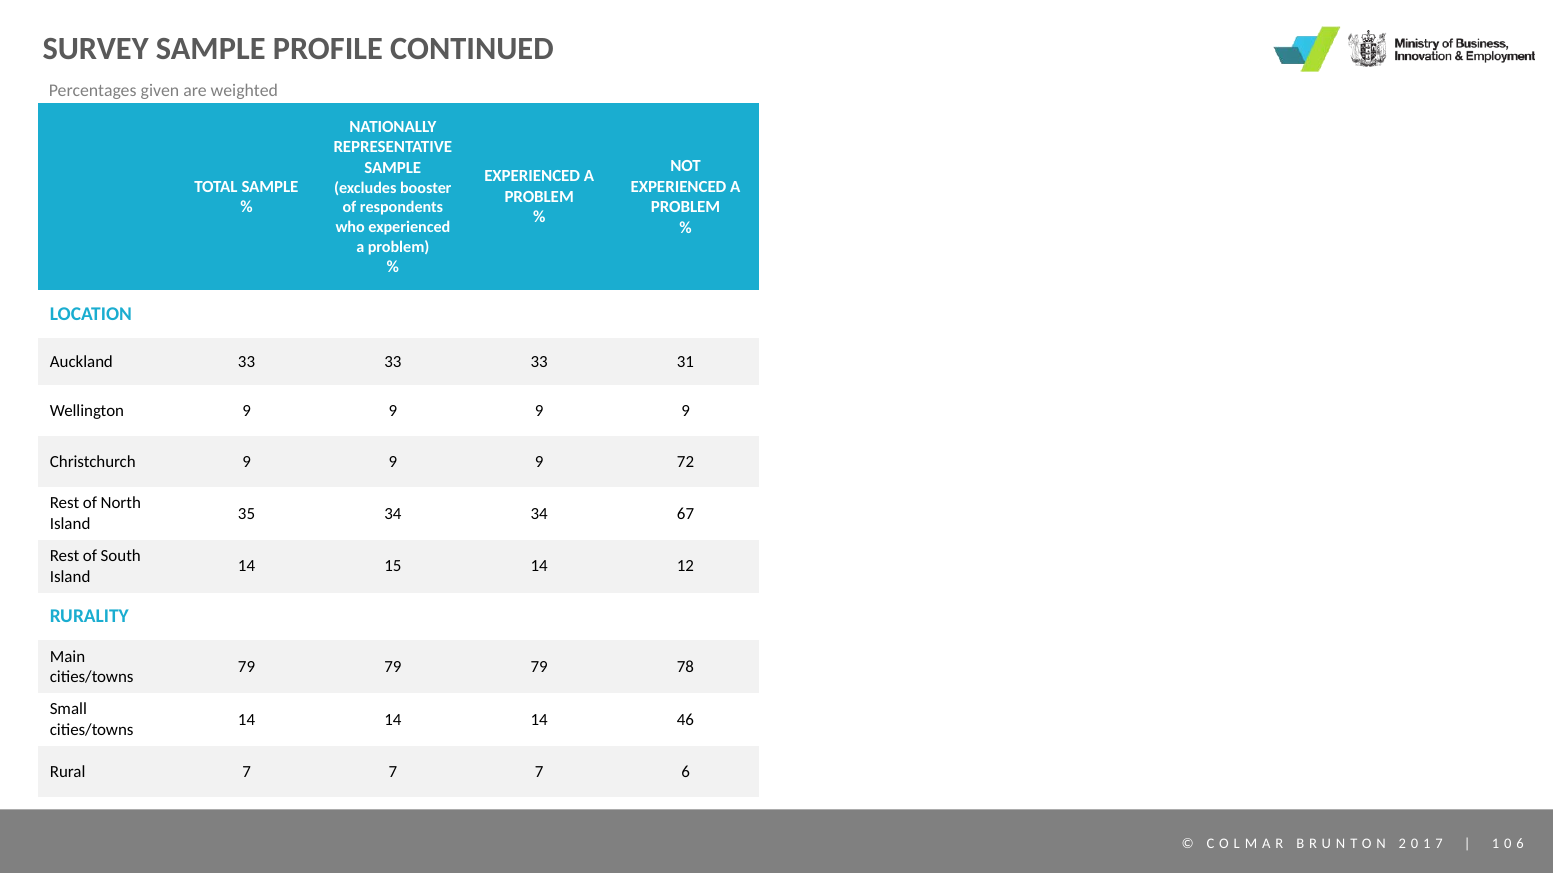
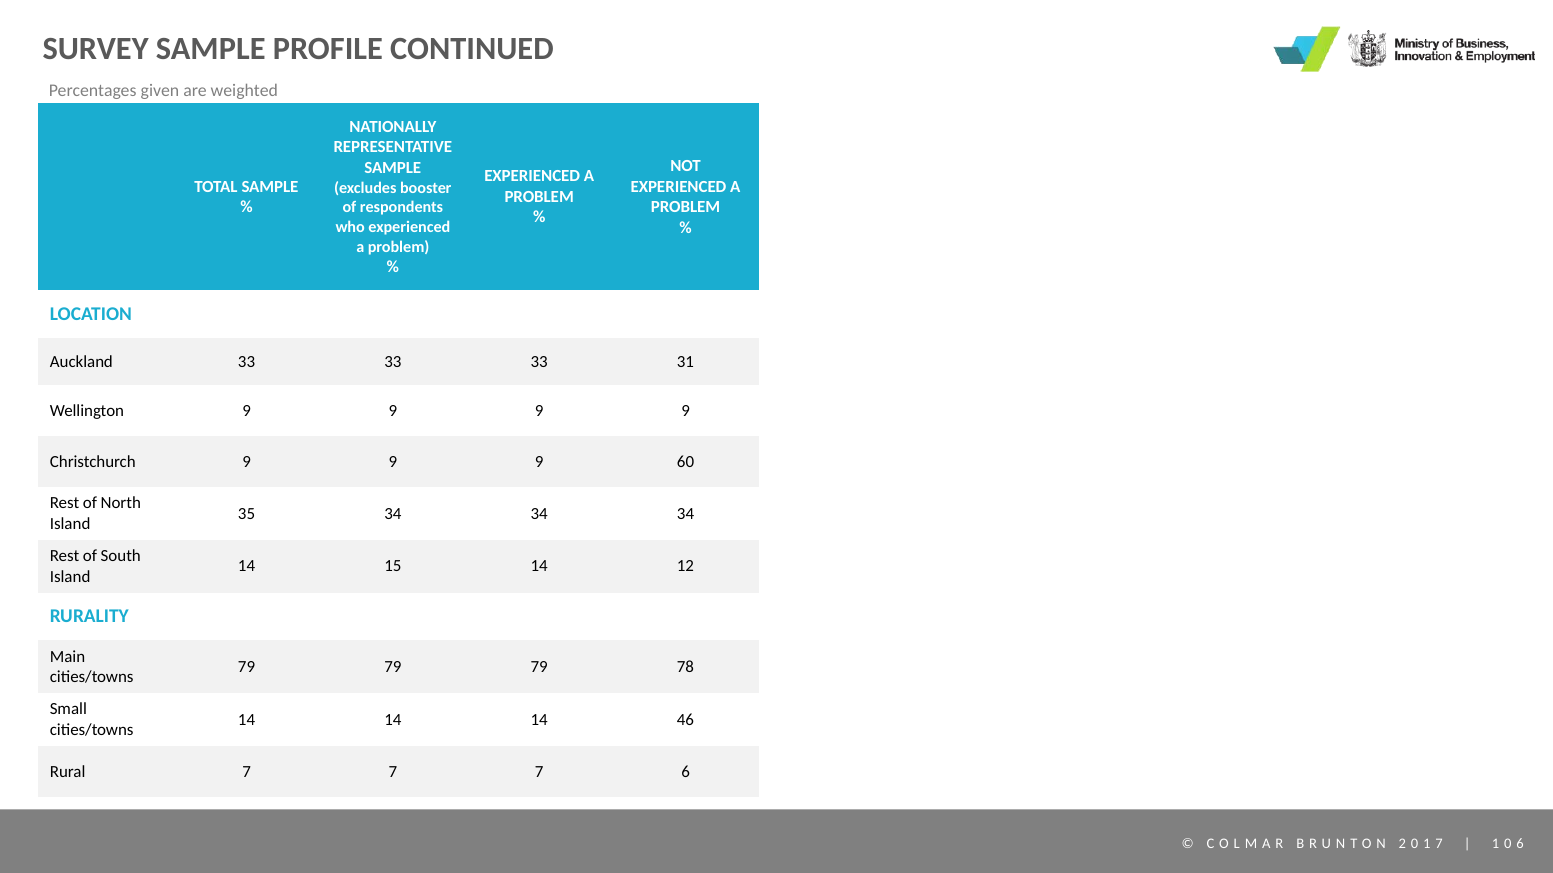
72: 72 -> 60 (686, 462)
34 34 67: 67 -> 34 (686, 514)
